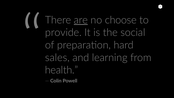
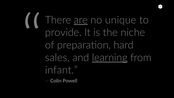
choose: choose -> unique (121, 20)
social: social -> niche (133, 33)
learning underline: none -> present (110, 58)
health: health -> infant (61, 70)
